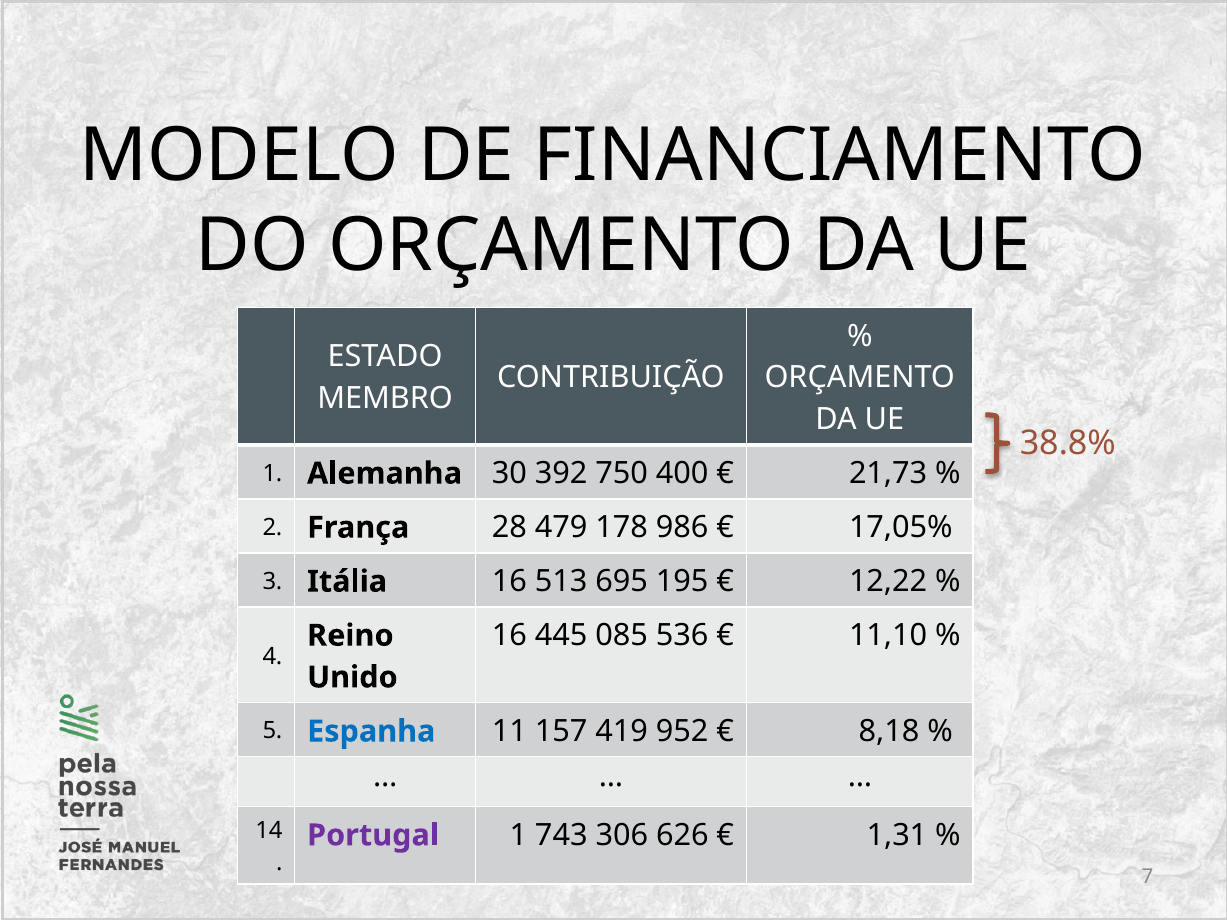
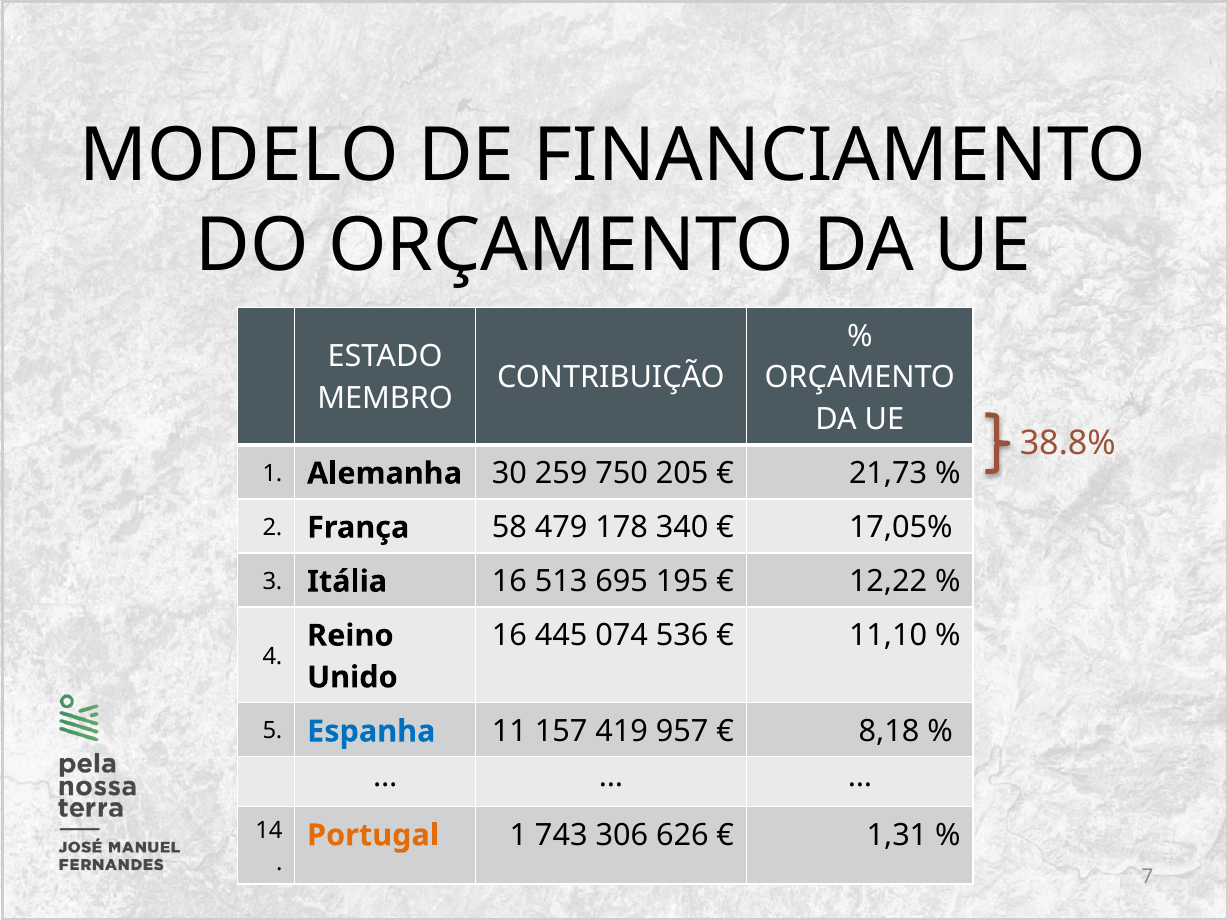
392: 392 -> 259 (561, 474)
400: 400 -> 205 (682, 474)
28: 28 -> 58 (509, 528)
986: 986 -> 340 (682, 528)
085: 085 -> 074 (622, 636)
952: 952 -> 957 (682, 732)
Portugal colour: purple -> orange (373, 835)
